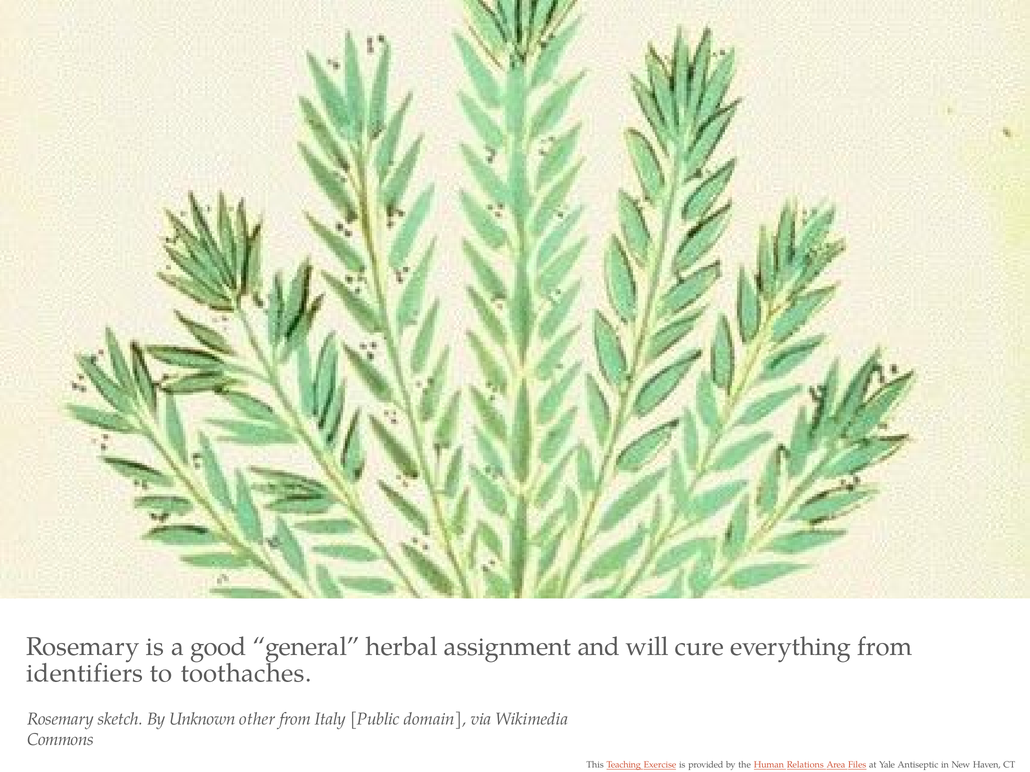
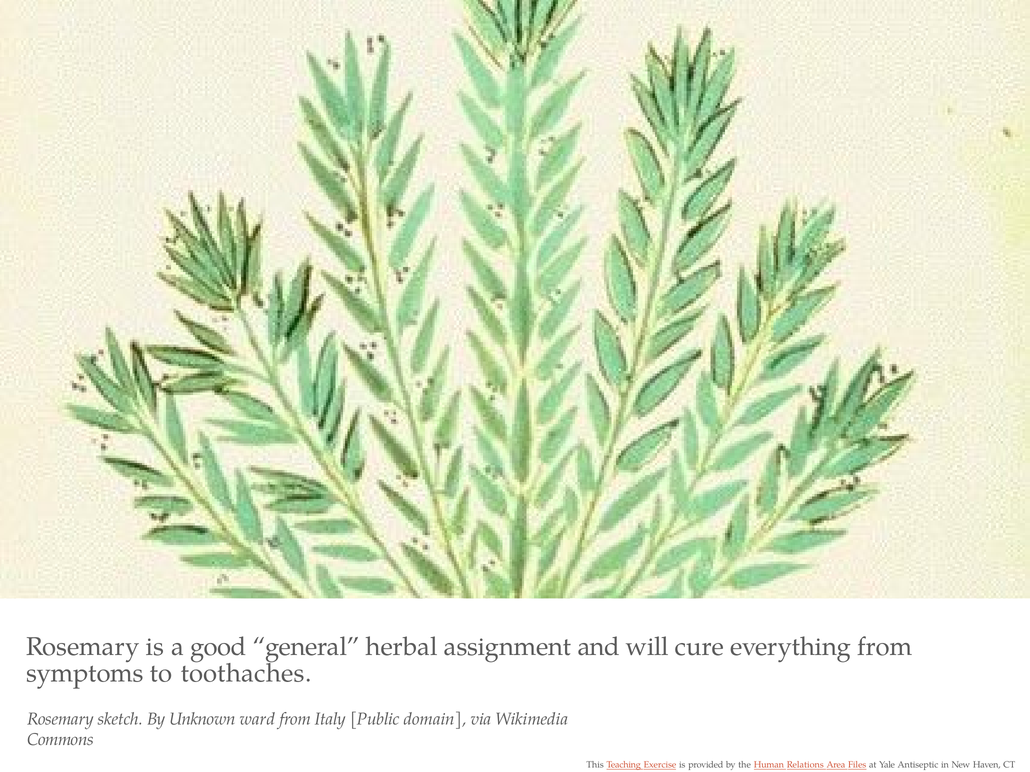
identifiers: identifiers -> symptoms (85, 674)
other: other -> ward (257, 720)
